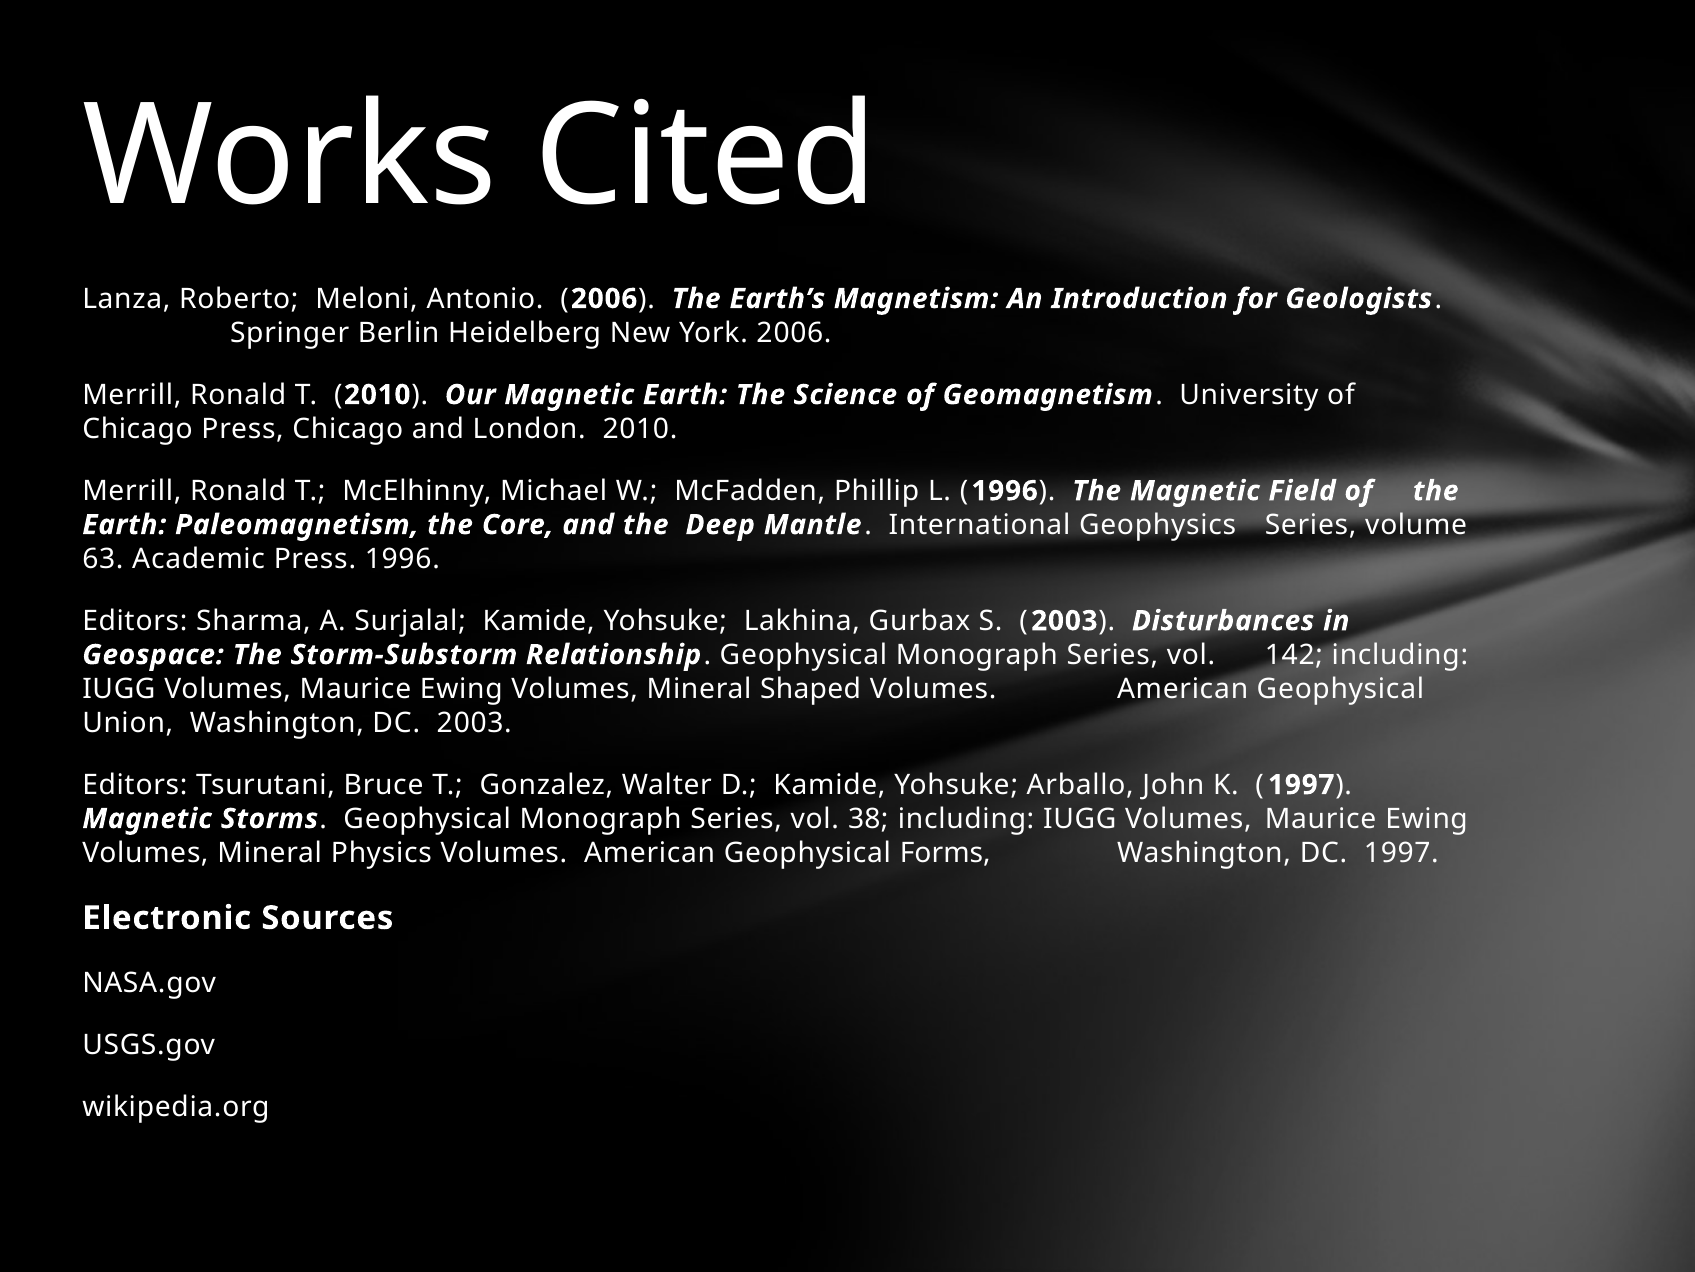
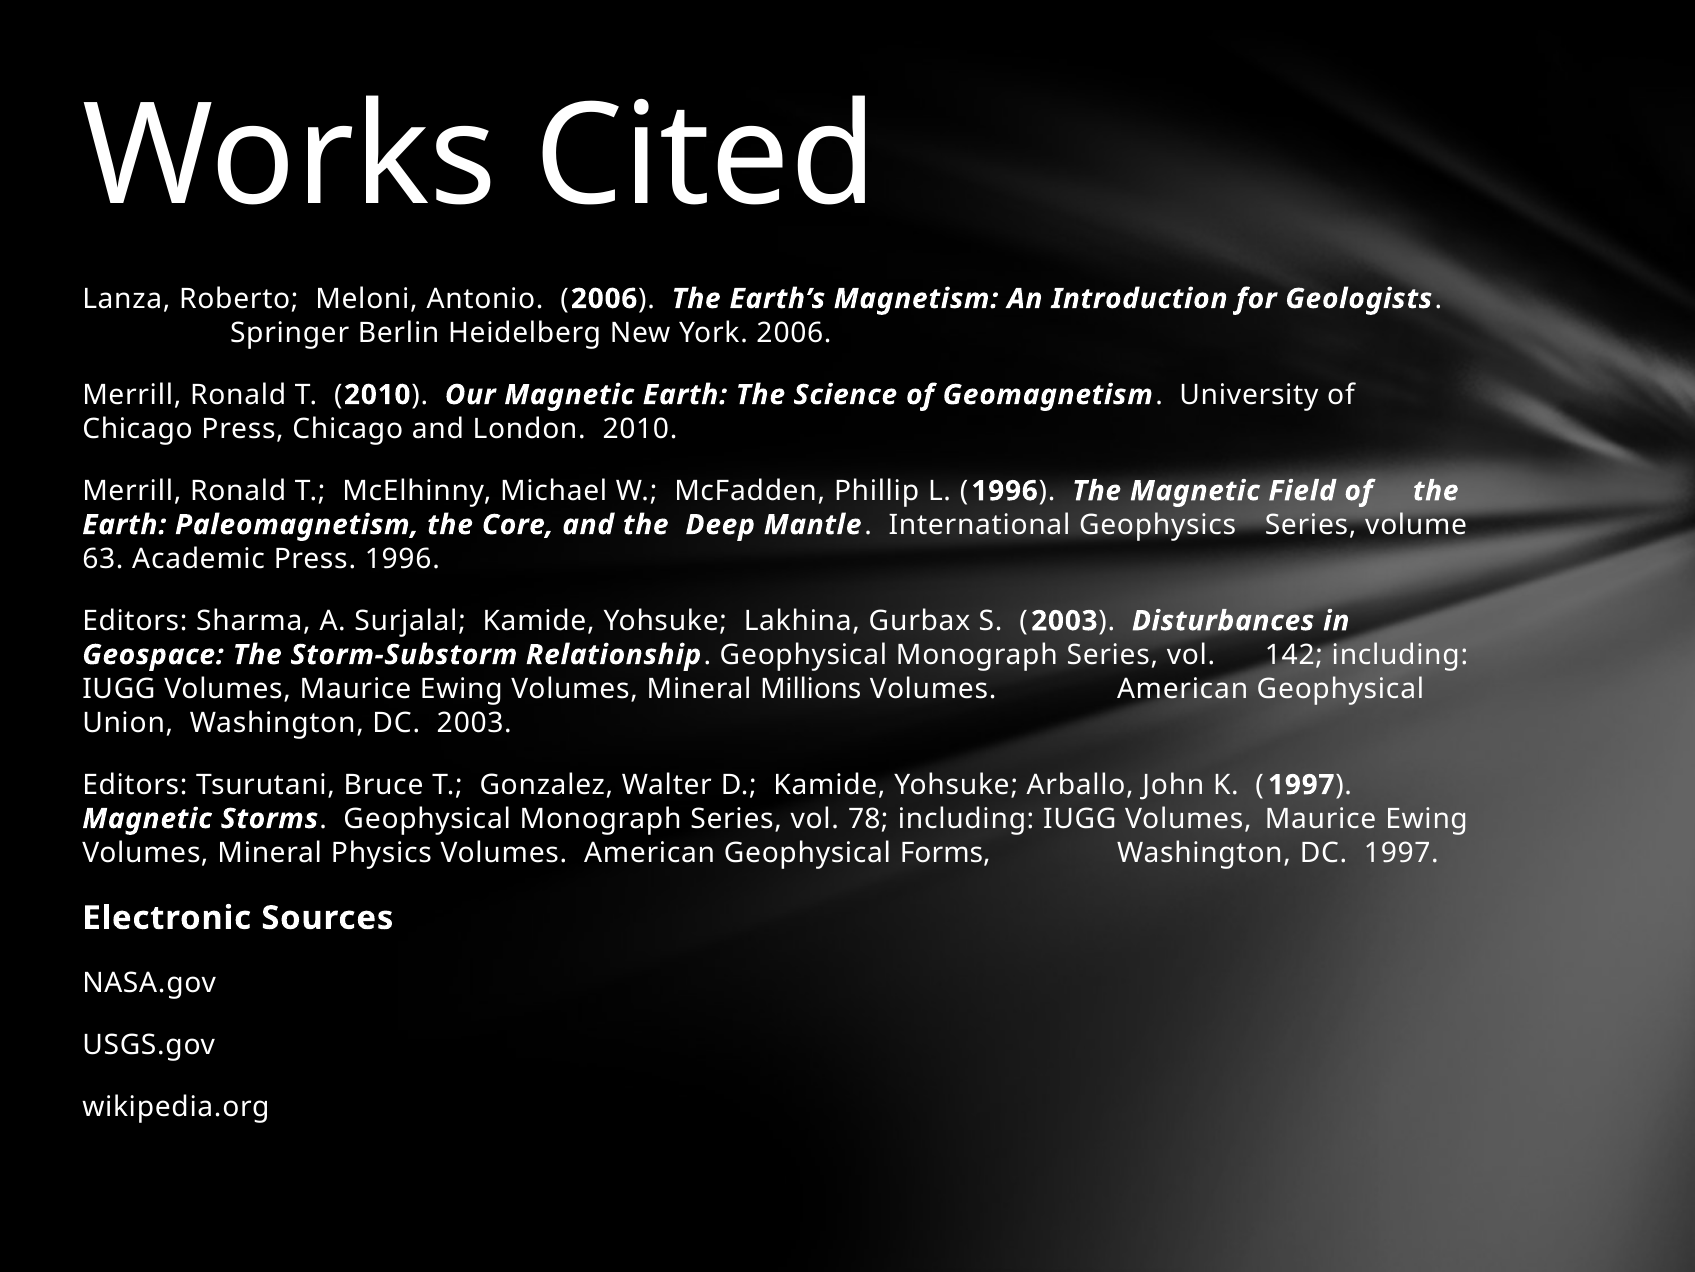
Shaped: Shaped -> Millions (811, 688)
38: 38 -> 78 (868, 818)
